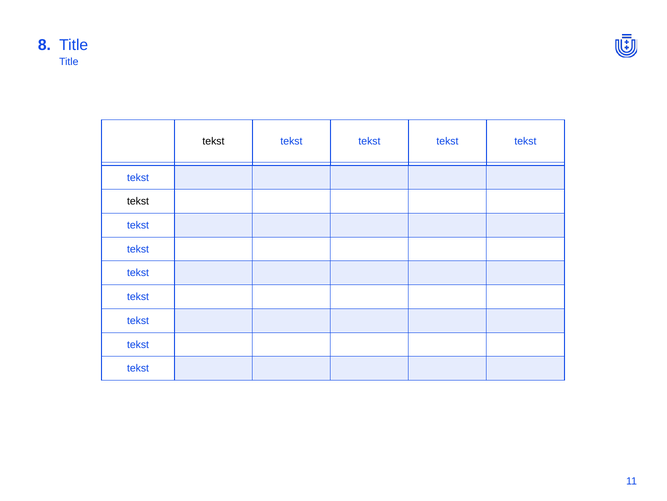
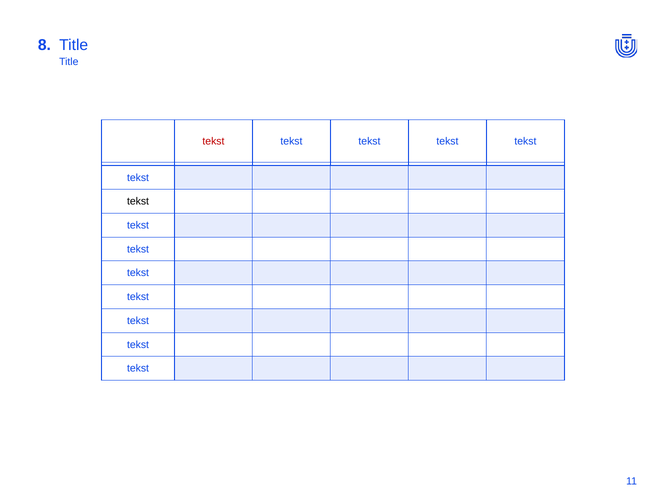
tekst colour: black -> red (213, 141)
